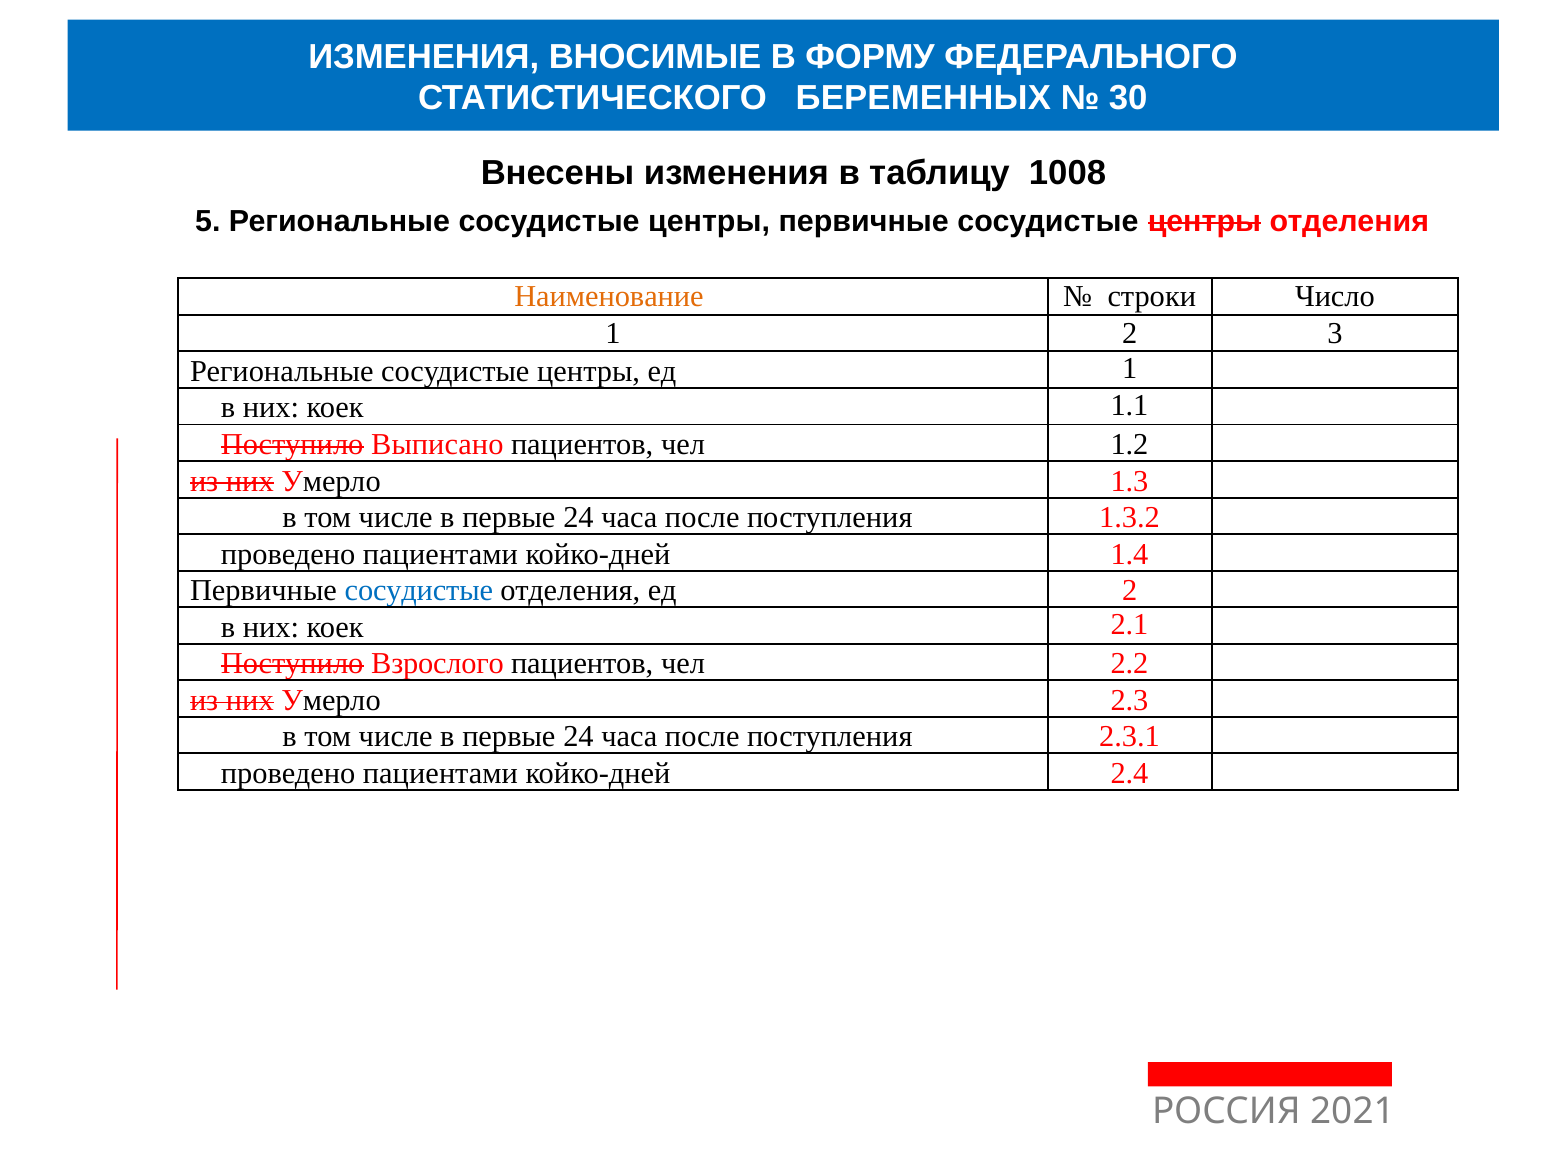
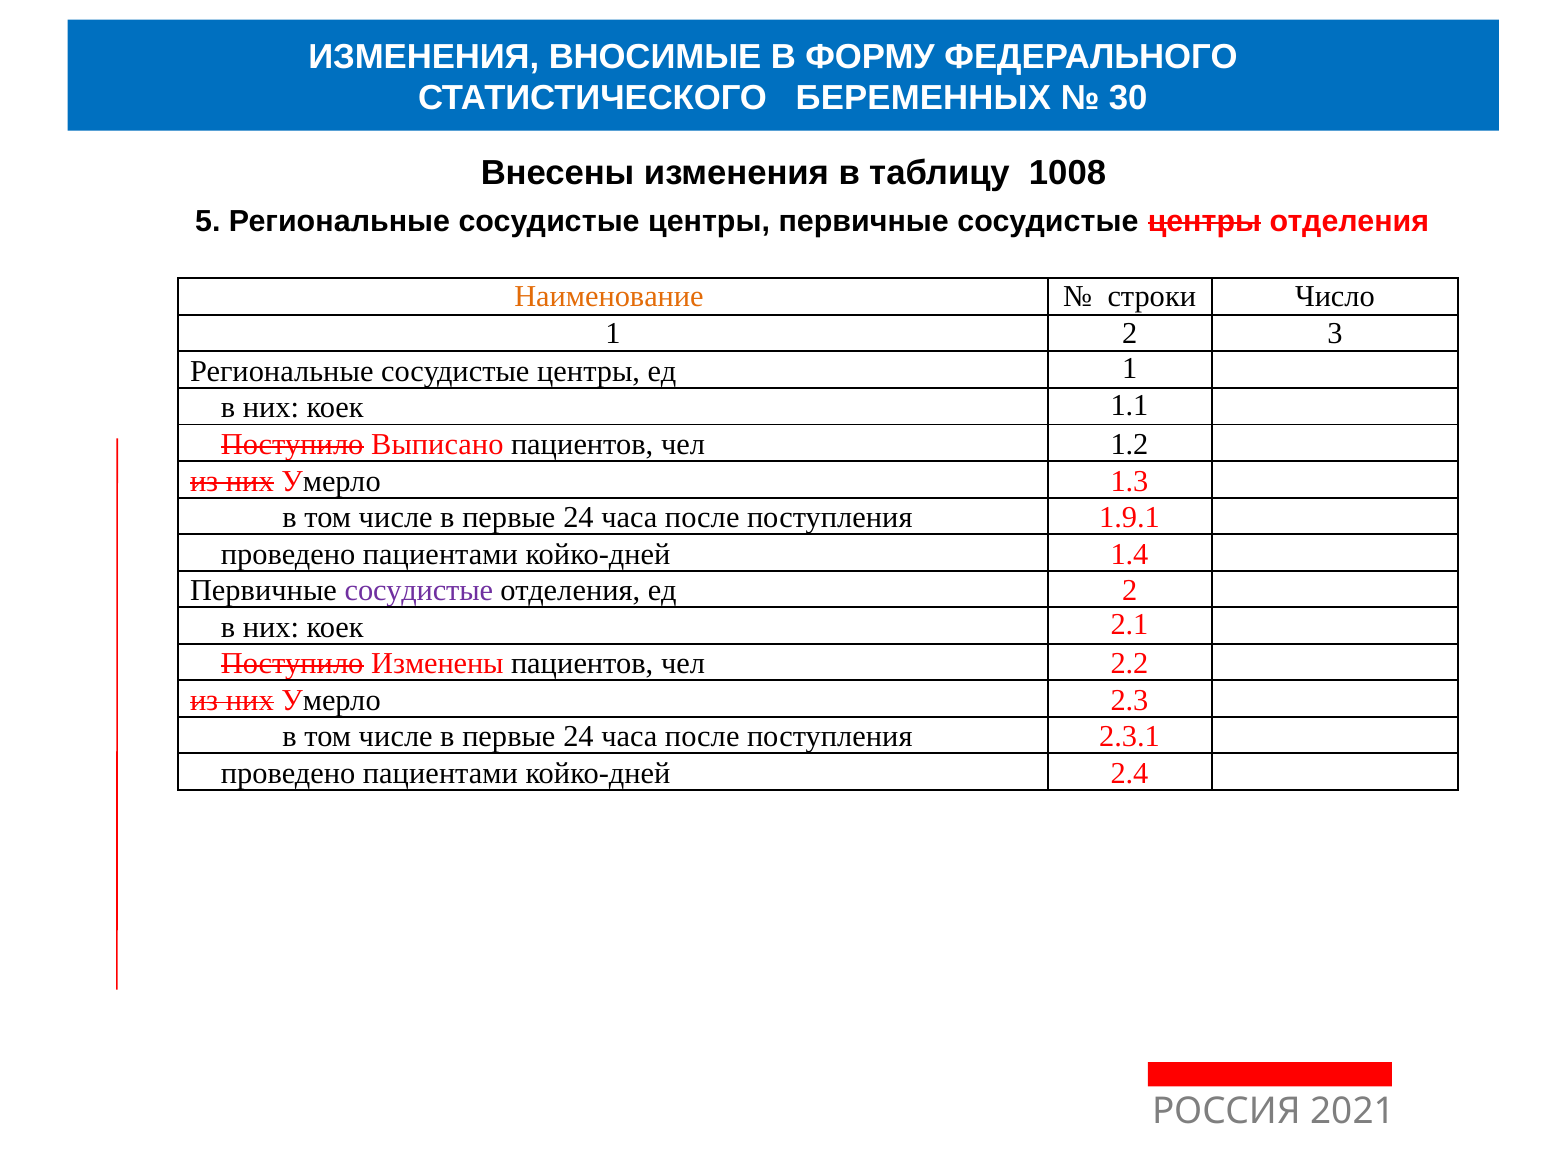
1.3.2: 1.3.2 -> 1.9.1 (1130, 518)
сосудистые colour: blue -> purple (419, 591)
Взрослого: Взрослого -> Изменены (437, 664)
